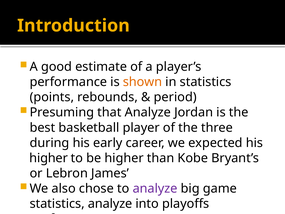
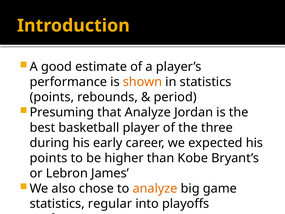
higher: higher -> points (48, 158)
analyze colour: purple -> orange (155, 188)
statistics analyze: analyze -> regular (110, 203)
